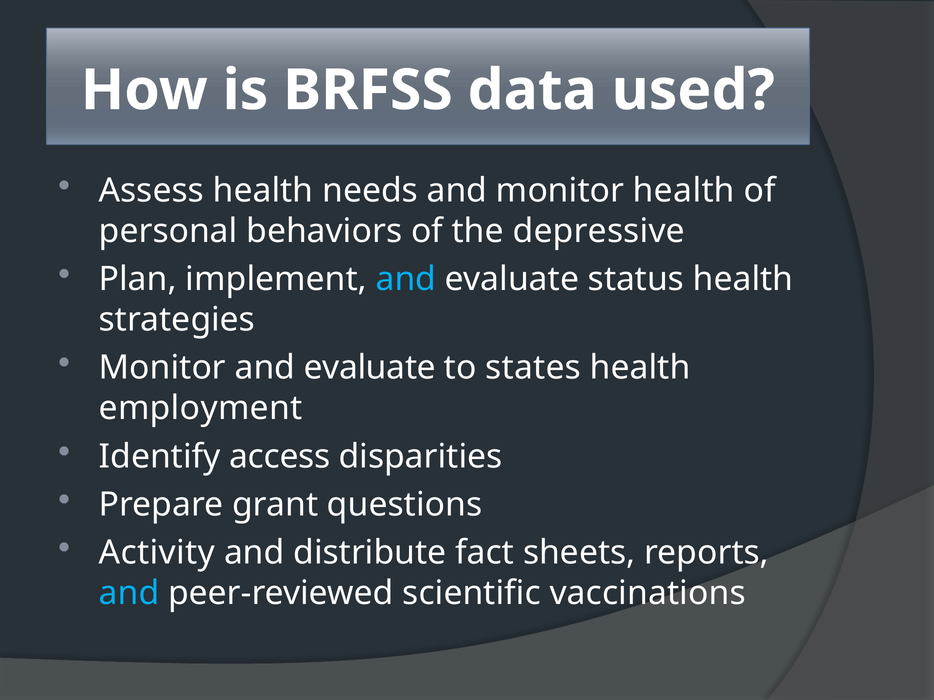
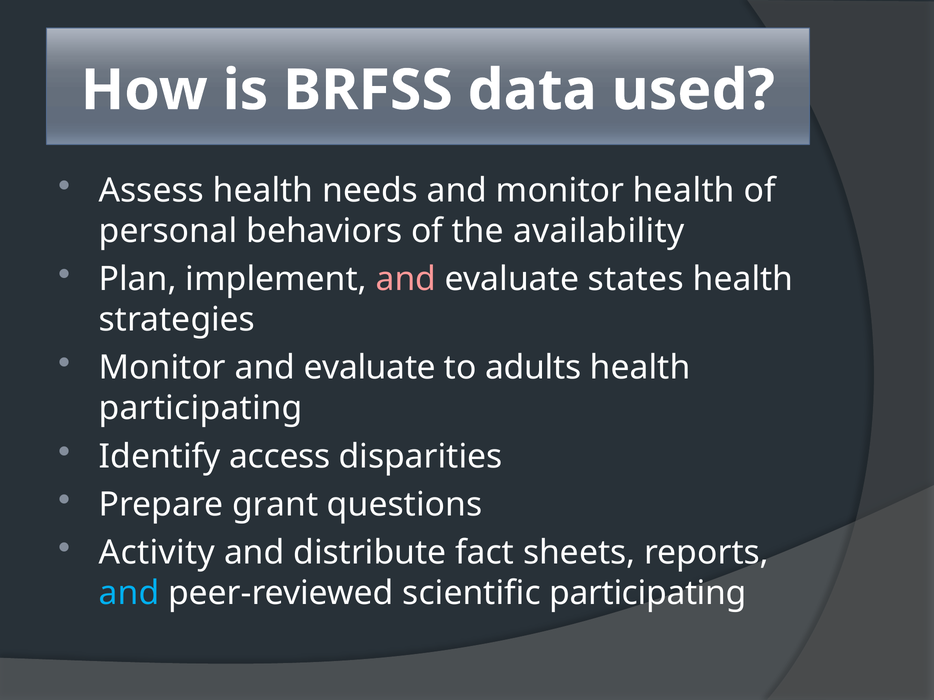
depressive: depressive -> availability (599, 231)
and colour: light blue -> pink (406, 279)
status: status -> states (636, 279)
states: states -> adults (533, 368)
employment: employment -> participating (201, 408)
scientific vaccinations: vaccinations -> participating (648, 594)
